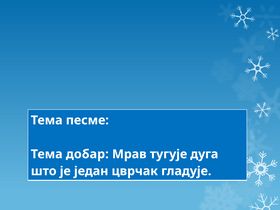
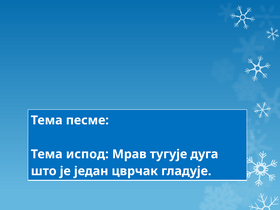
добар: добар -> испод (87, 154)
